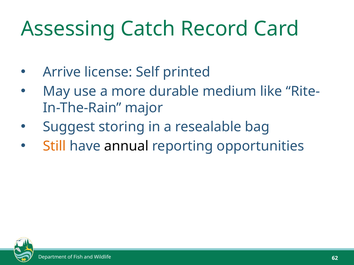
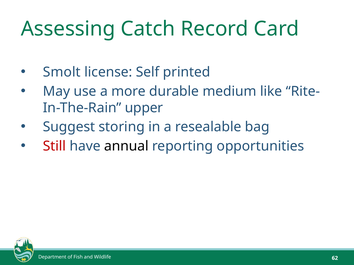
Arrive: Arrive -> Smolt (62, 72)
major: major -> upper (144, 108)
Still colour: orange -> red (54, 146)
